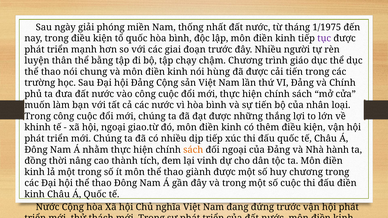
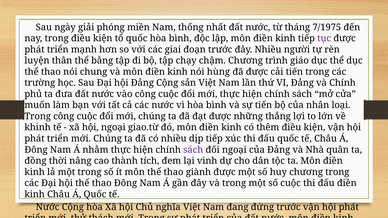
1/1975: 1/1975 -> 7/1975 (327, 27)
sách colour: orange -> purple (193, 150)
hành: hành -> quân (338, 150)
